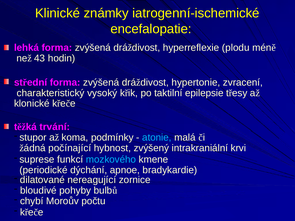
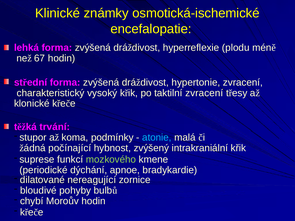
iatrogenní-ischemické: iatrogenní-ischemické -> osmotická-ischemické (196, 13)
43: 43 -> 67 (40, 58)
taktilní epilepsie: epilepsie -> zvracení (204, 93)
intrakraniální krvi: krvi -> křik (238, 148)
mozkového colour: light blue -> light green (111, 160)
Moroův počtu: počtu -> hodin (94, 201)
